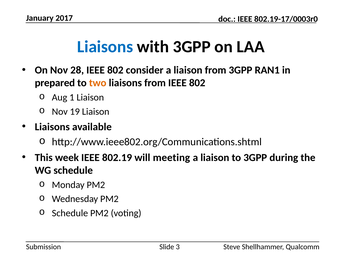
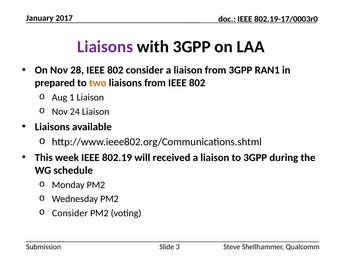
Liaisons colour: blue -> purple (105, 47)
19: 19 -> 24 (75, 112)
meeting: meeting -> received (172, 158)
Schedule: Schedule -> Consider (70, 214)
